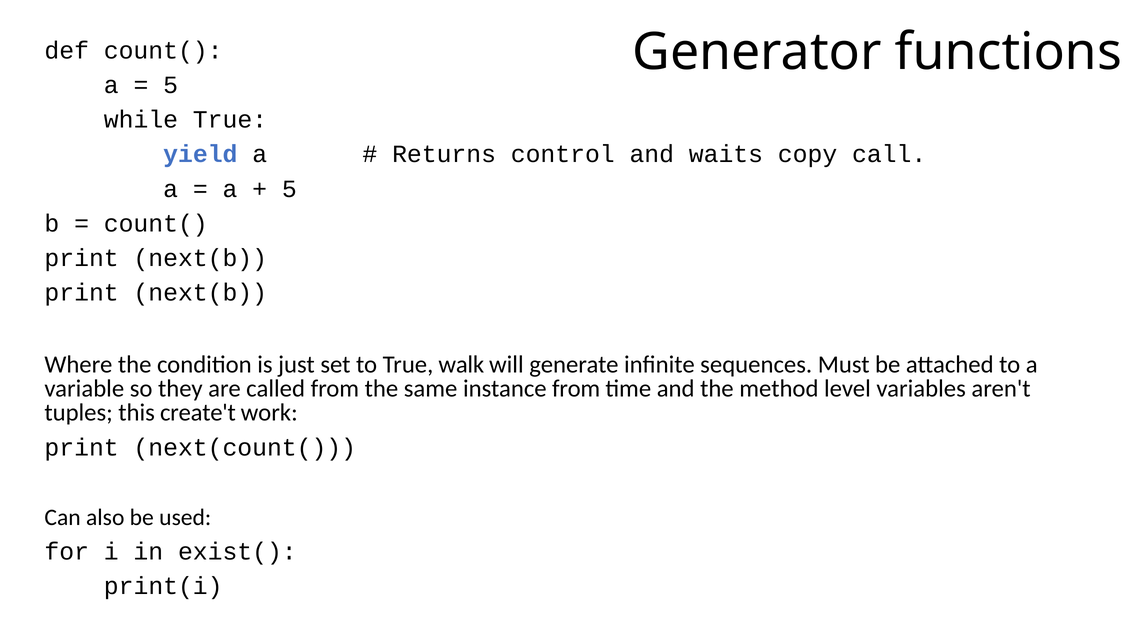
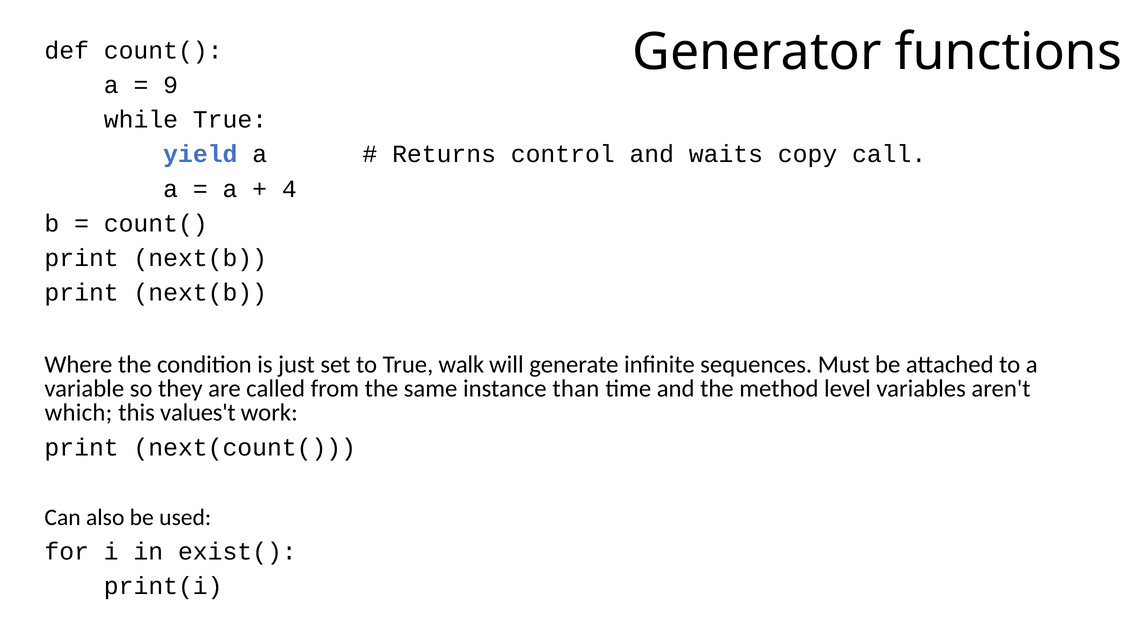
5: 5 -> 9 (171, 85)
5: 5 -> 4 (289, 189)
instance from: from -> than (576, 389)
tuples: tuples -> which (78, 413)
create't: create't -> values't (198, 413)
